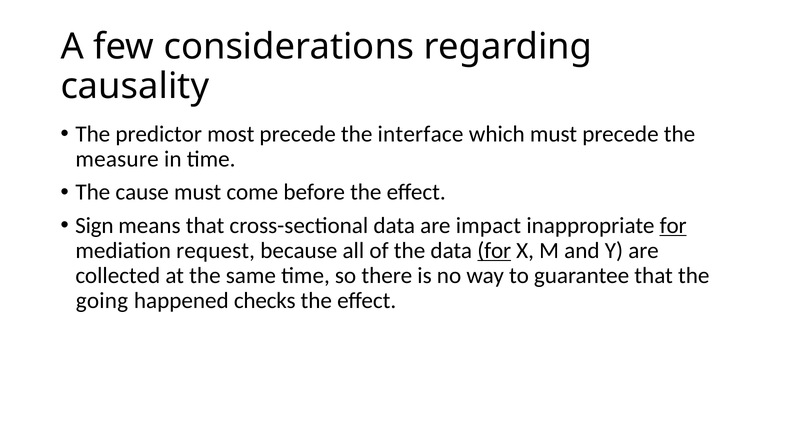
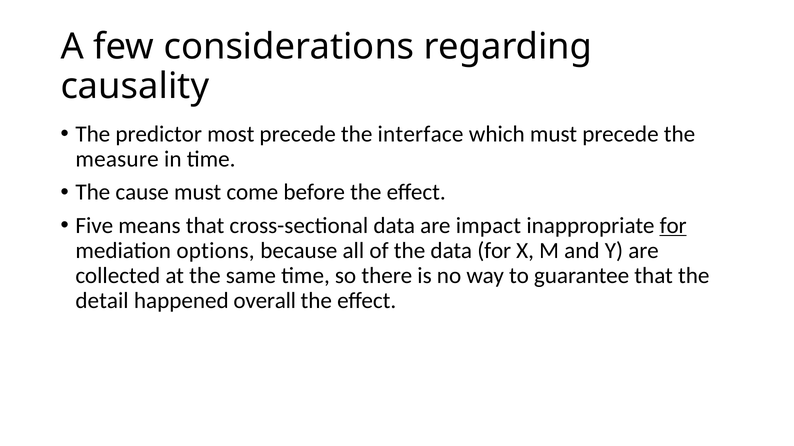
Sign: Sign -> Five (94, 226)
request: request -> options (216, 251)
for underline: present -> none (494, 251)
going: going -> detail (102, 301)
checks: checks -> overall (265, 301)
